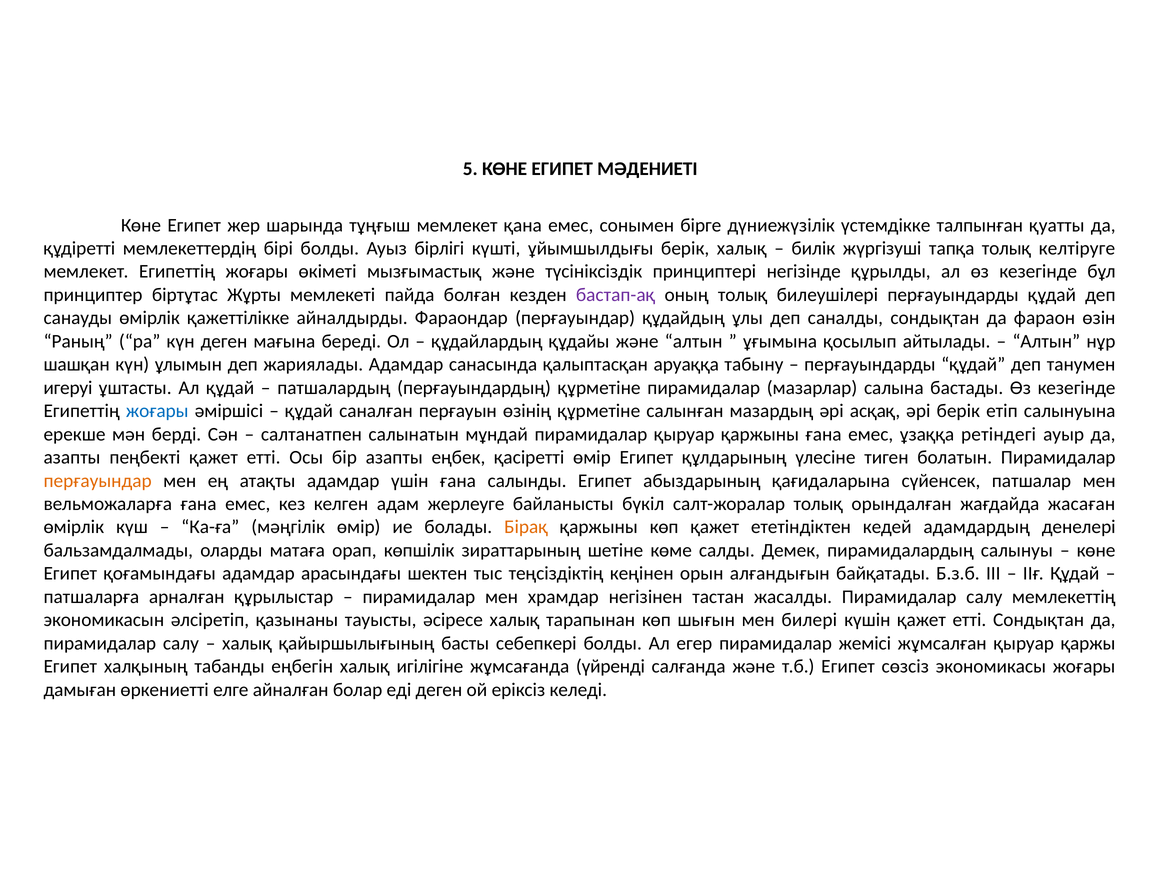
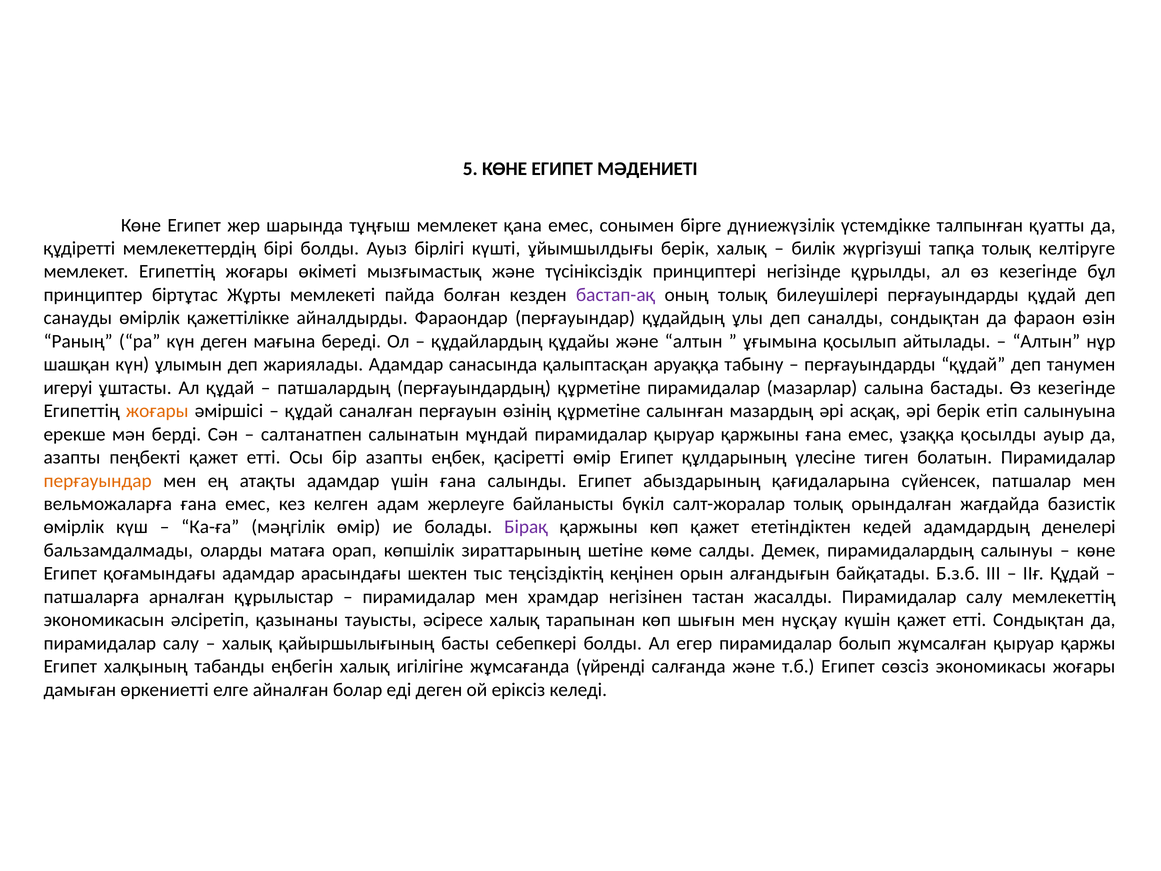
жоғары colour: blue -> orange (157, 411)
ретіндегі: ретіндегі -> қосылды (999, 434)
жасаған: жасаған -> базистік (1082, 504)
Бірақ colour: orange -> purple (526, 527)
билері: билері -> нұсқау (809, 620)
жемісі: жемісі -> болып (865, 643)
